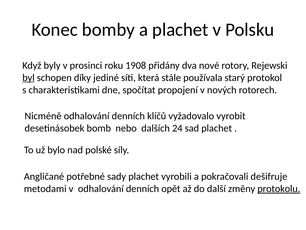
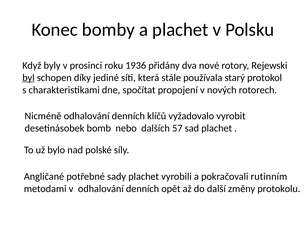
1908: 1908 -> 1936 (136, 65)
24: 24 -> 57 (177, 128)
dešifruje: dešifruje -> rutinním (269, 176)
protokolu underline: present -> none (279, 188)
